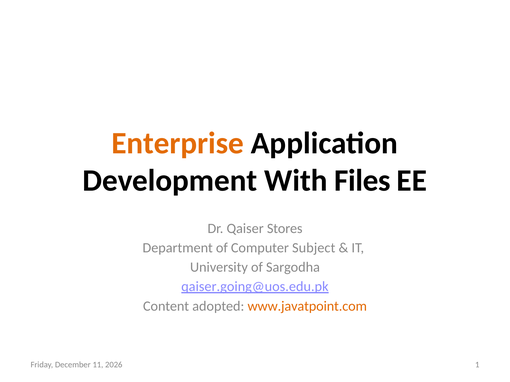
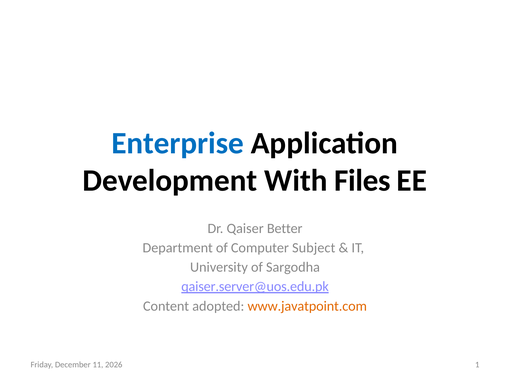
Enterprise colour: orange -> blue (178, 143)
Stores: Stores -> Better (285, 229)
qaiser.going@uos.edu.pk: qaiser.going@uos.edu.pk -> qaiser.server@uos.edu.pk (255, 287)
